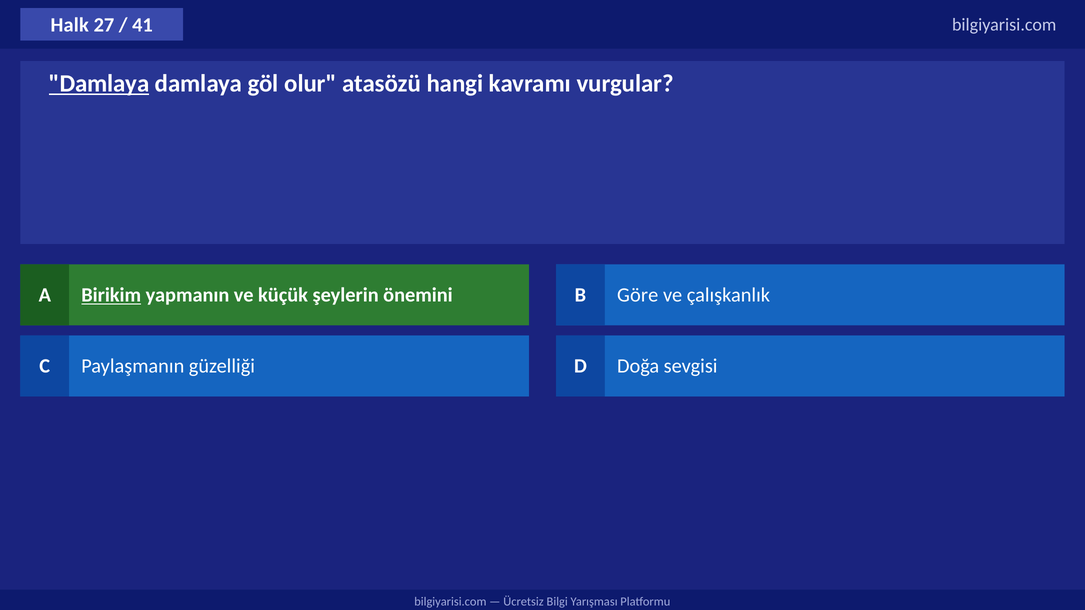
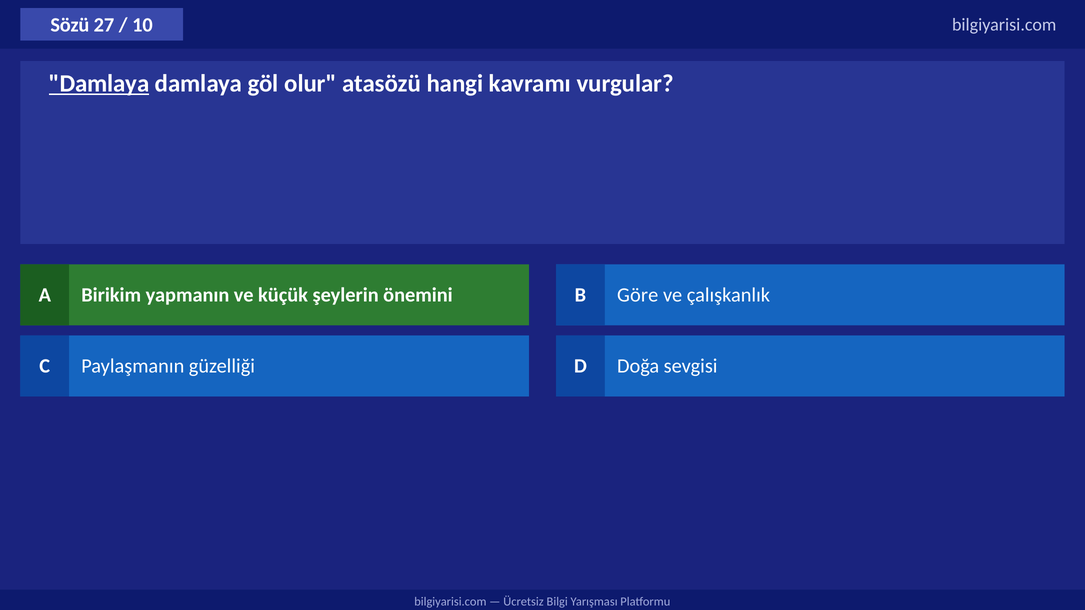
Halk: Halk -> Sözü (70, 25)
41: 41 -> 10 (142, 25)
Birikim underline: present -> none (111, 295)
